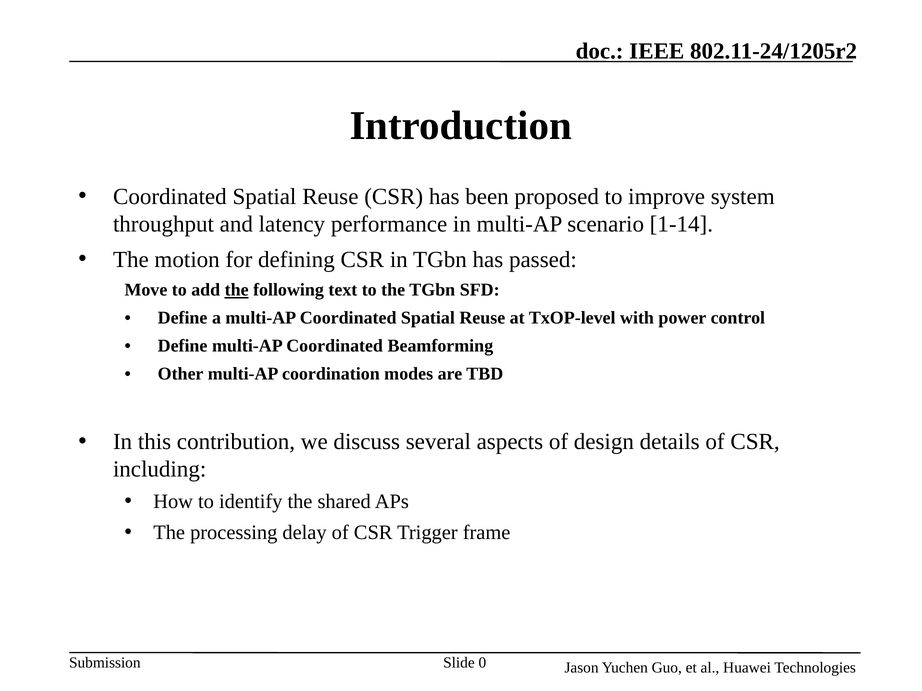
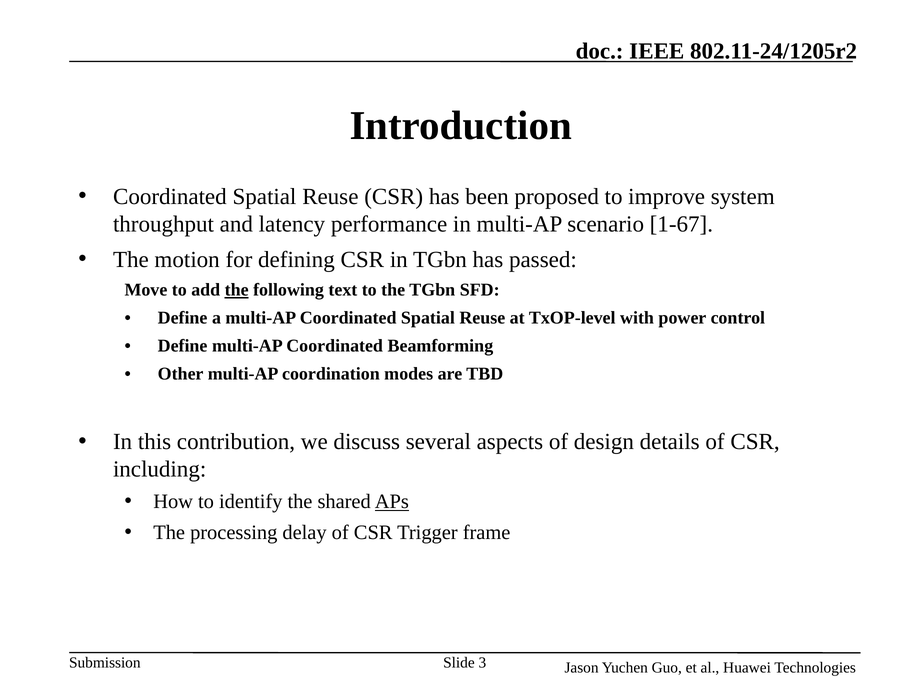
1-14: 1-14 -> 1-67 (681, 224)
APs underline: none -> present (392, 502)
0: 0 -> 3 (482, 663)
